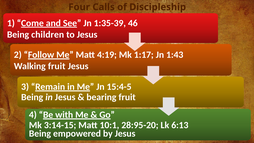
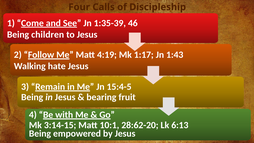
Walking fruit: fruit -> hate (57, 66)
28:95-20: 28:95-20 -> 28:62-20 (140, 125)
